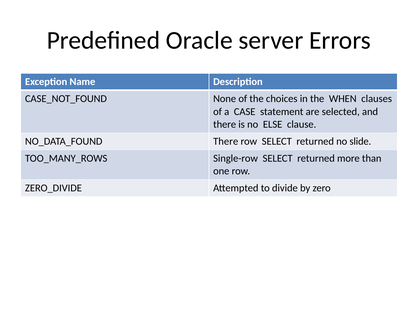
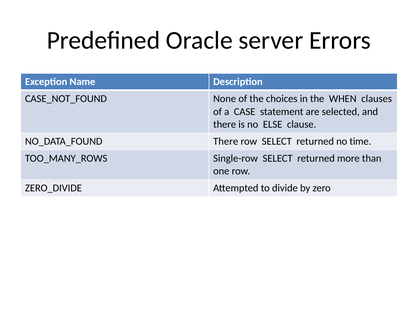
slide: slide -> time (360, 141)
